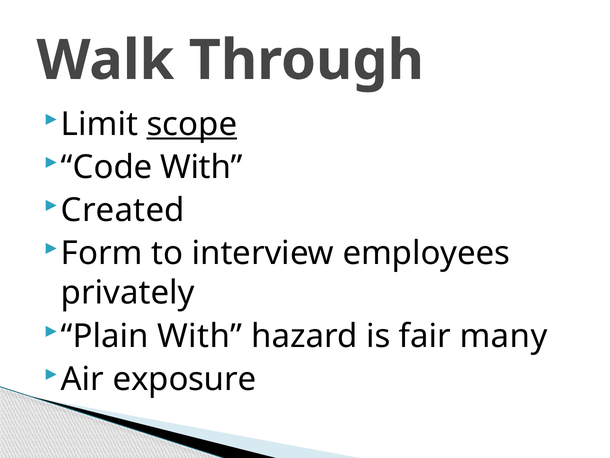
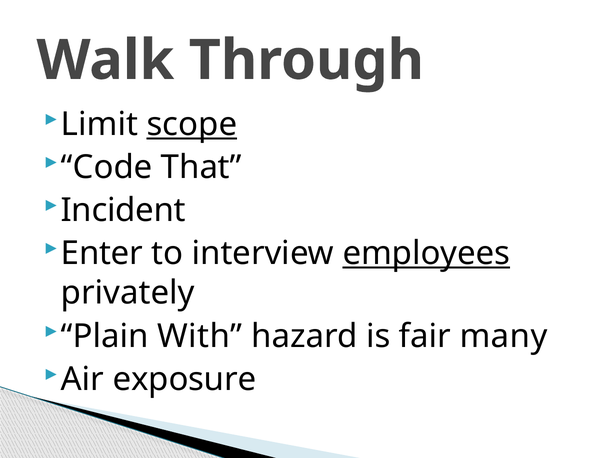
Code With: With -> That (201, 167)
Created: Created -> Incident (123, 210)
Form: Form -> Enter (102, 253)
employees underline: none -> present (426, 253)
